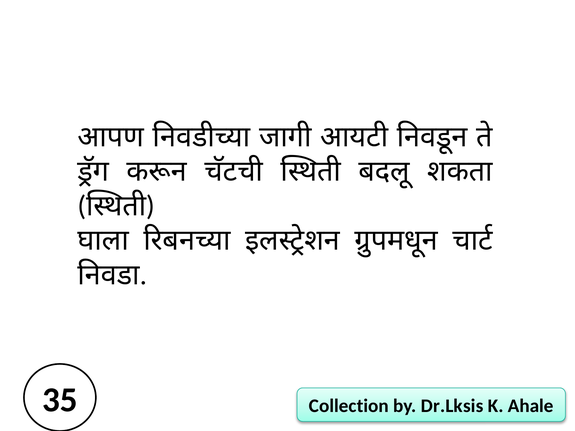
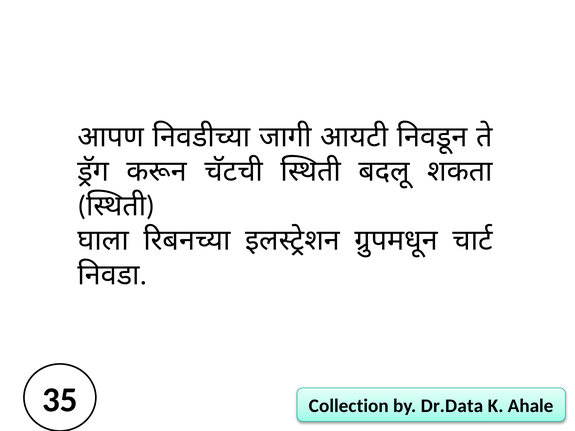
Dr.Lksis: Dr.Lksis -> Dr.Data (452, 406)
